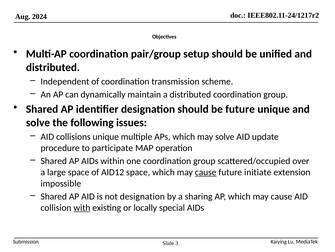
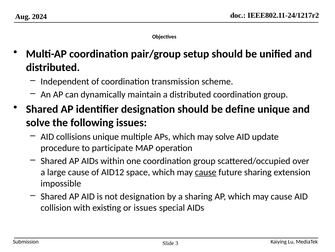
be future: future -> define (240, 109)
large space: space -> cause (79, 172)
future initiate: initiate -> sharing (258, 172)
with underline: present -> none (82, 207)
or locally: locally -> issues (145, 207)
